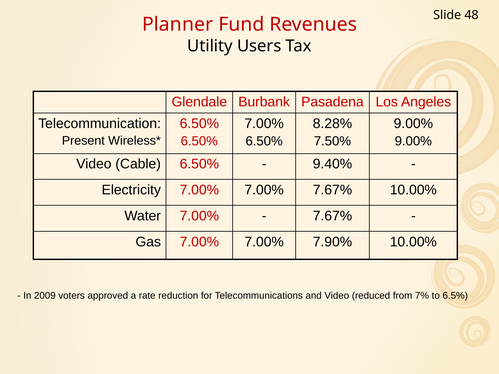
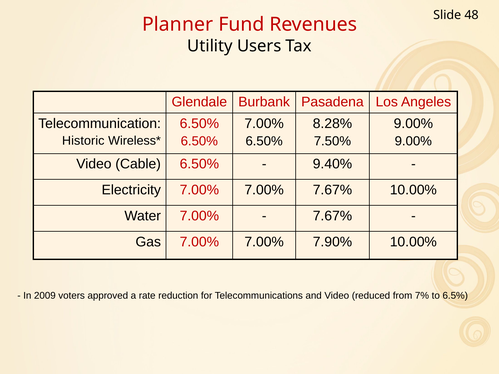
Present: Present -> Historic (83, 141)
